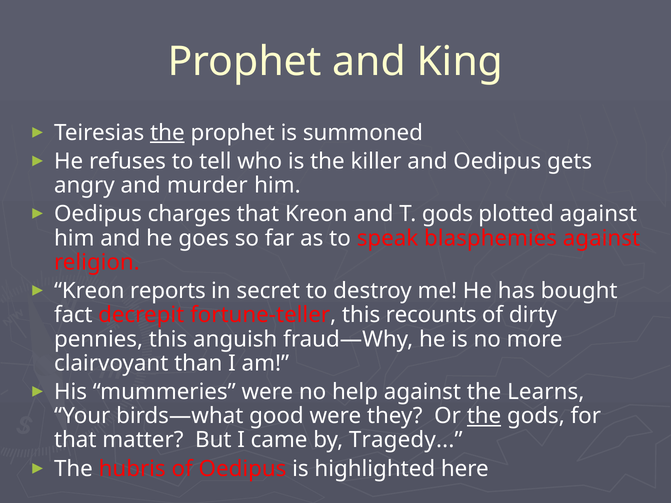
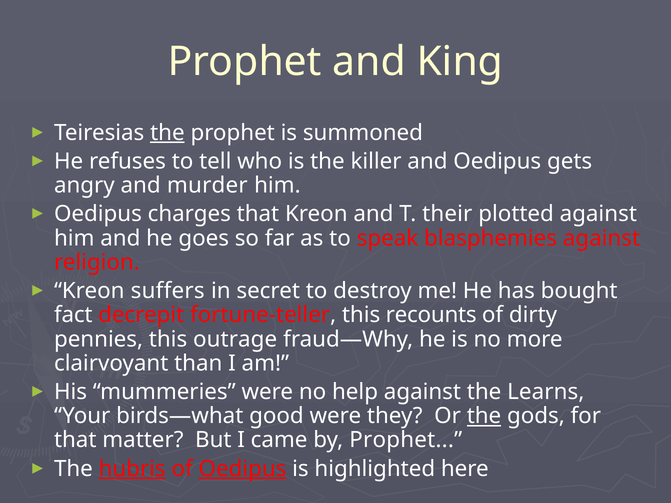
T gods: gods -> their (447, 214)
reports: reports -> suffers (168, 291)
anguish: anguish -> outrage (235, 339)
by Tragedy: Tragedy -> Prophet (406, 440)
hubris underline: none -> present (132, 469)
Oedipus underline: none -> present (243, 469)
